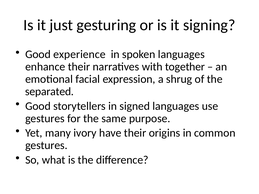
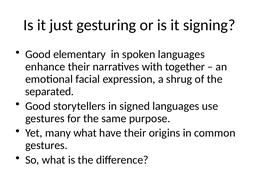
experience: experience -> elementary (80, 54)
many ivory: ivory -> what (85, 133)
